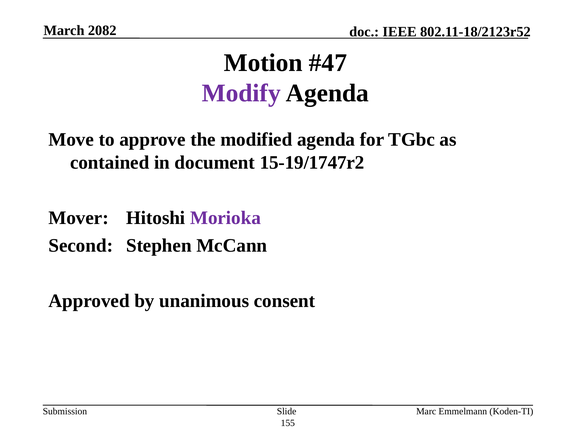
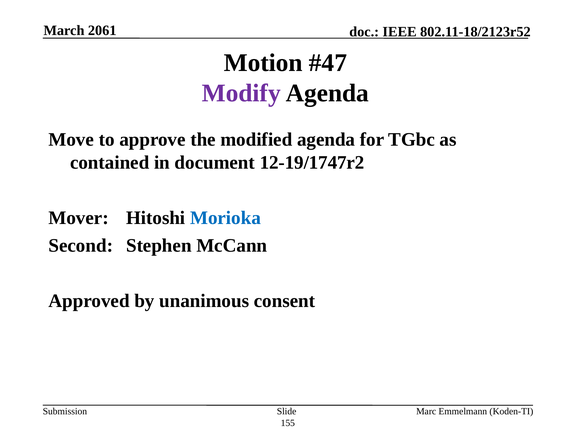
2082: 2082 -> 2061 (102, 30)
15-19/1747r2: 15-19/1747r2 -> 12-19/1747r2 (312, 162)
Morioka colour: purple -> blue (225, 217)
